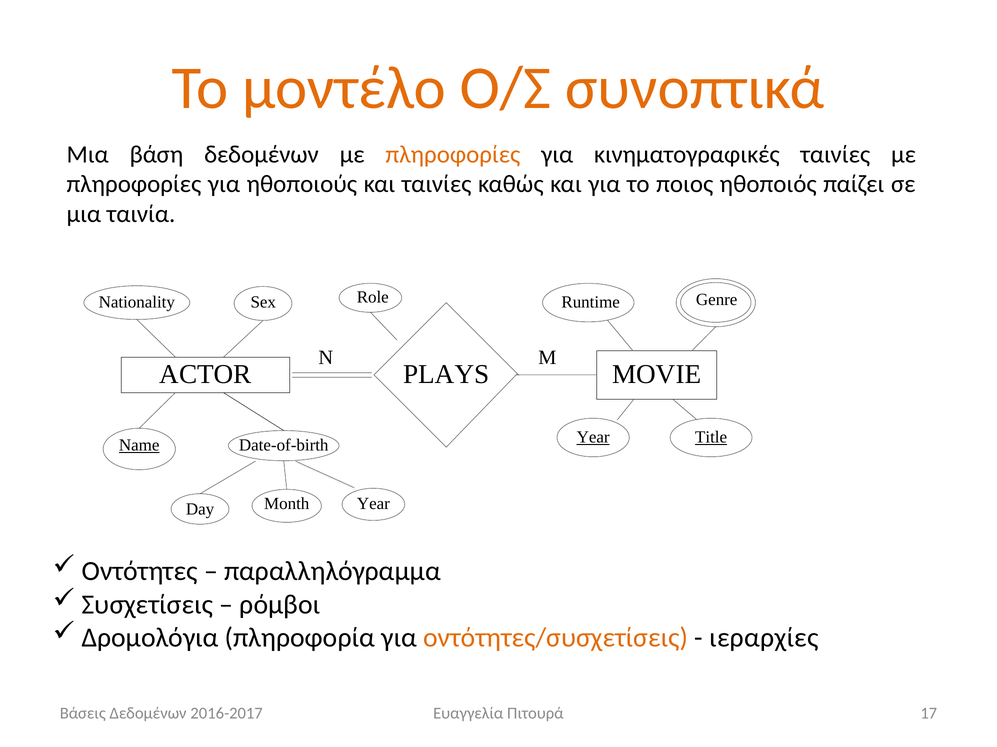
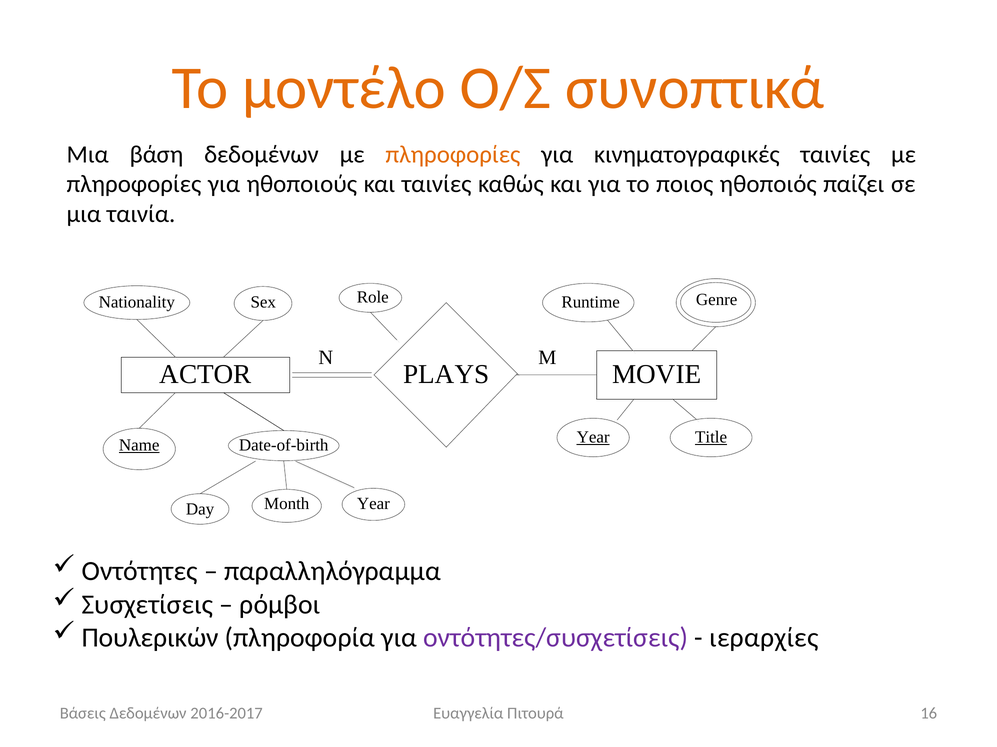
Δρομολόγια: Δρομολόγια -> Πουλερικών (150, 638)
οντότητες/συσχετίσεις colour: orange -> purple (556, 638)
17: 17 -> 16 (929, 714)
